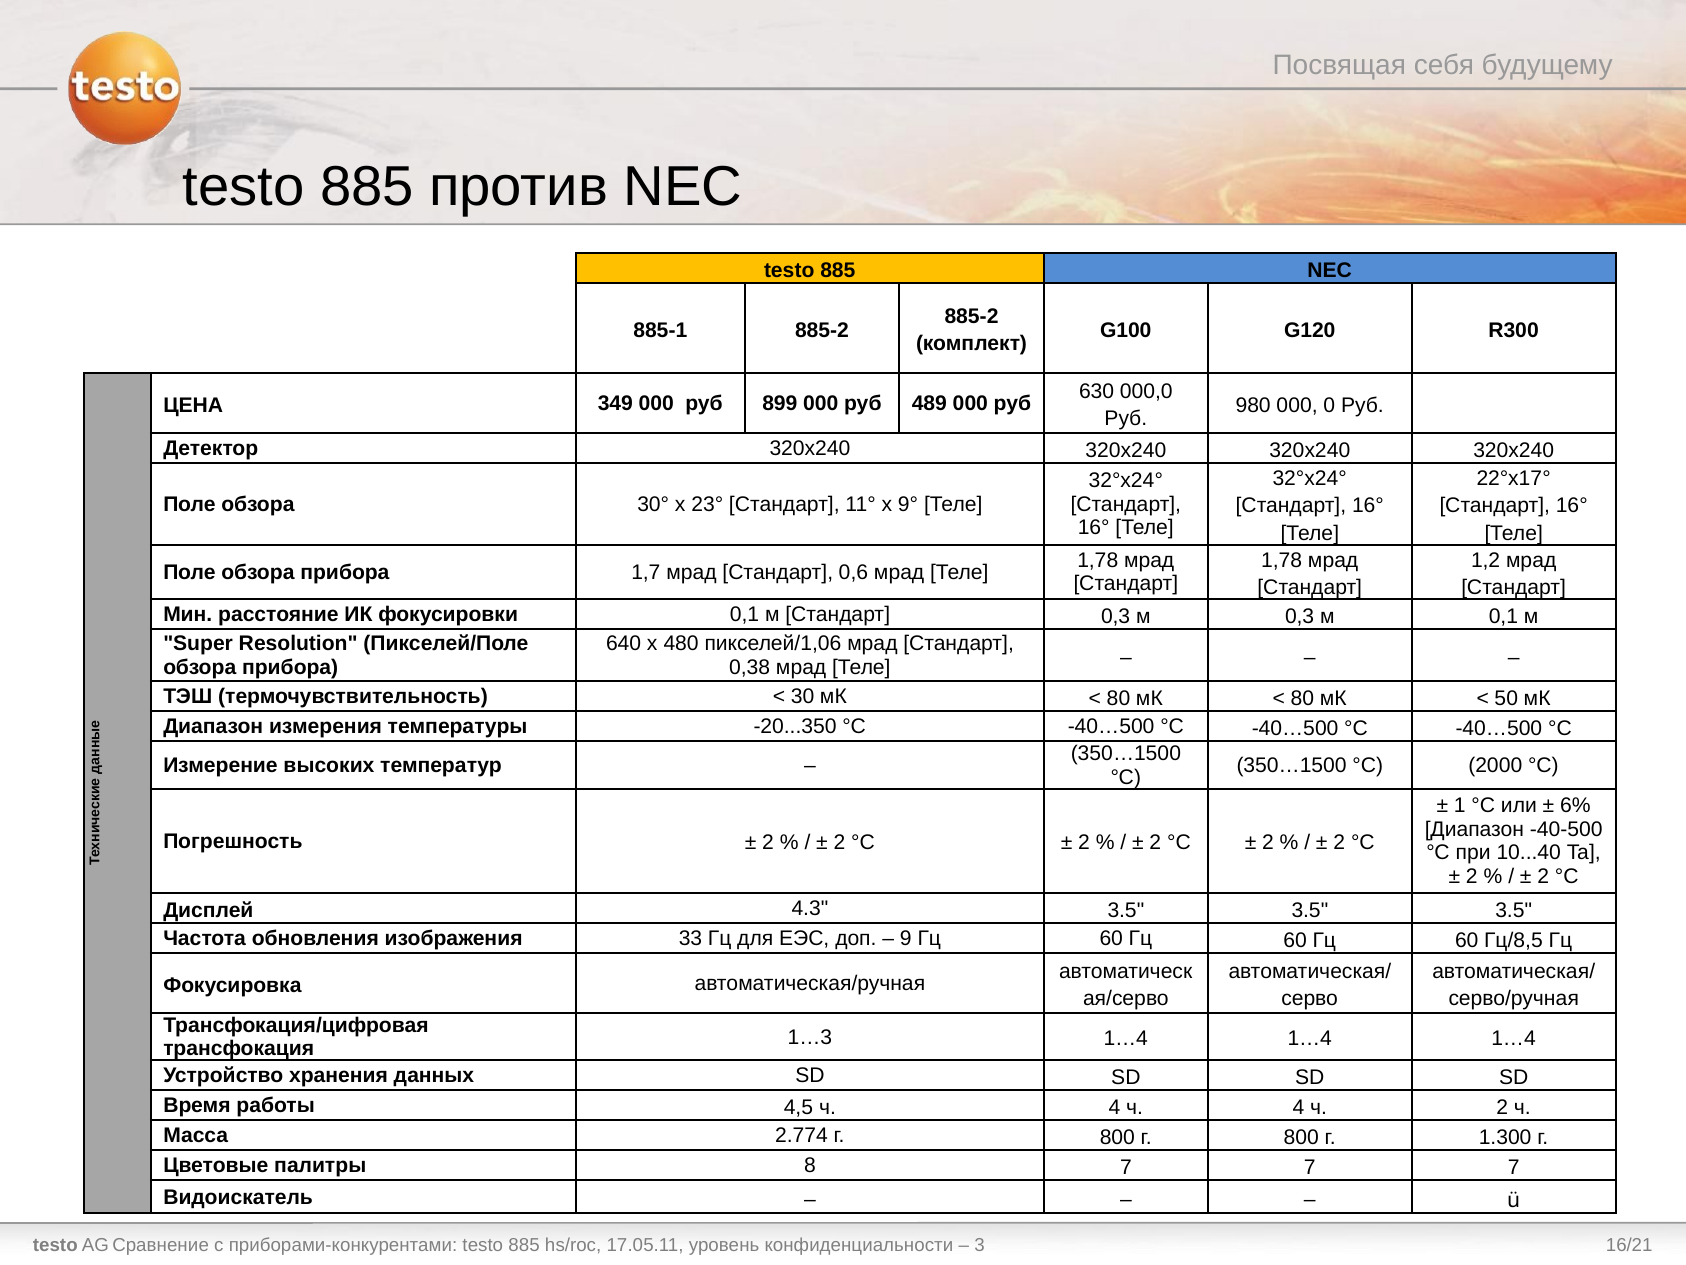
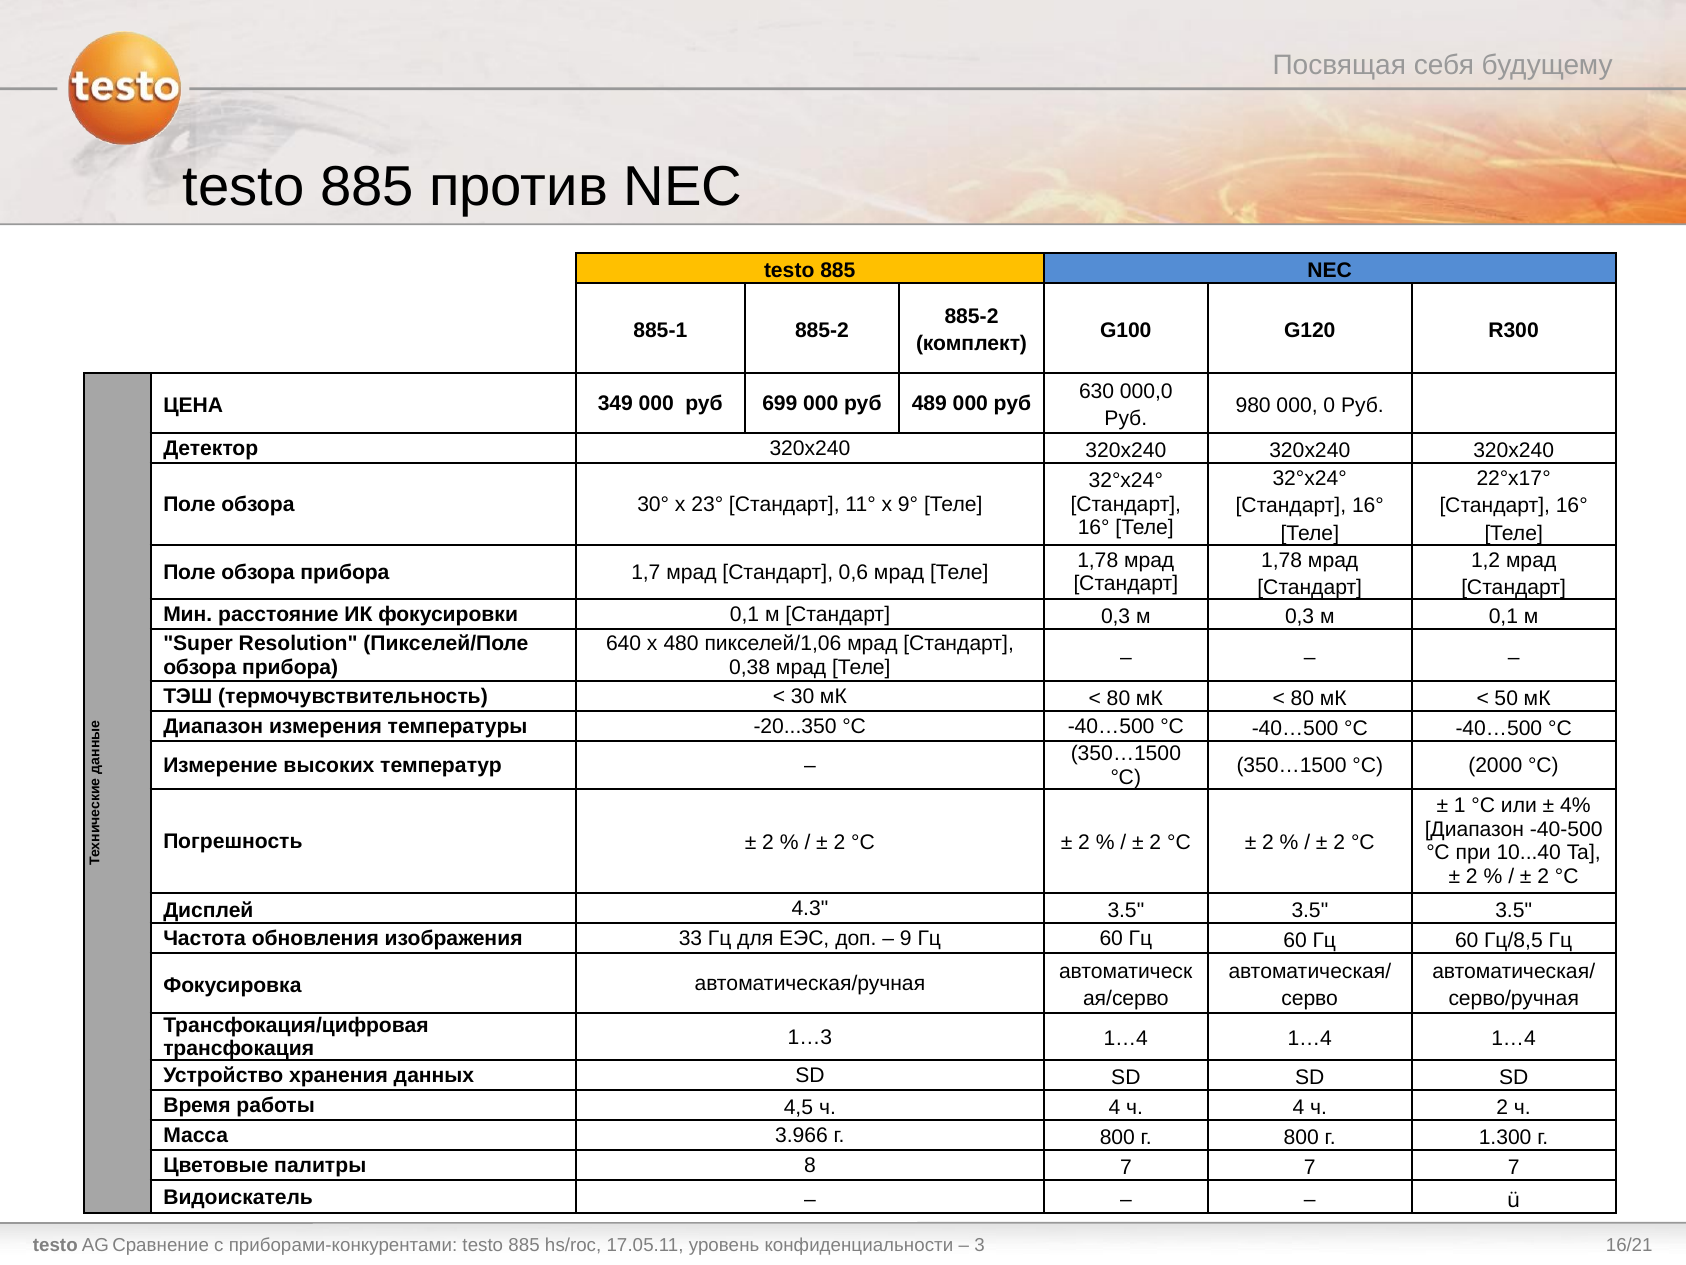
899: 899 -> 699 (780, 403)
6%: 6% -> 4% (1575, 805)
2.774: 2.774 -> 3.966 (801, 1135)
